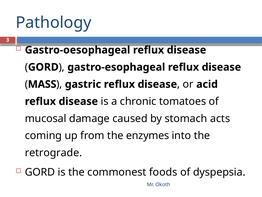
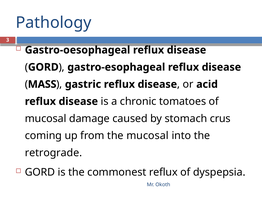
acts: acts -> crus (220, 118)
the enzymes: enzymes -> mucosal (148, 135)
commonest foods: foods -> reflux (163, 172)
